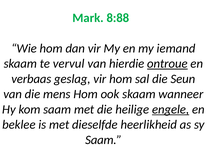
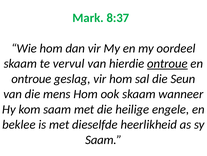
8:88: 8:88 -> 8:37 (118, 18)
iemand: iemand -> oordeel (176, 48)
verbaas: verbaas -> ontroue (31, 79)
engele underline: present -> none (171, 109)
